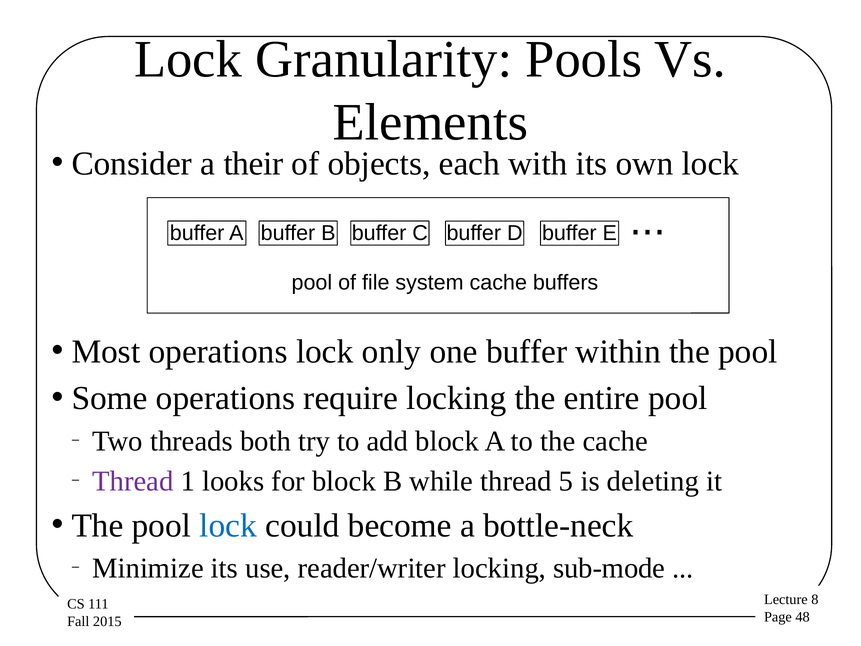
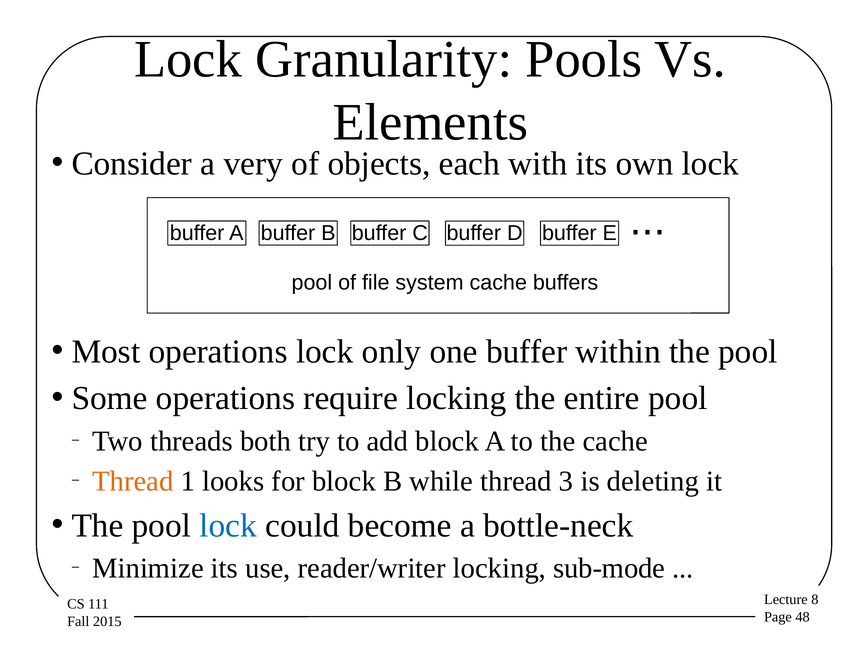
their: their -> very (253, 164)
Thread colour: purple -> orange (133, 481)
5: 5 -> 3 (566, 481)
